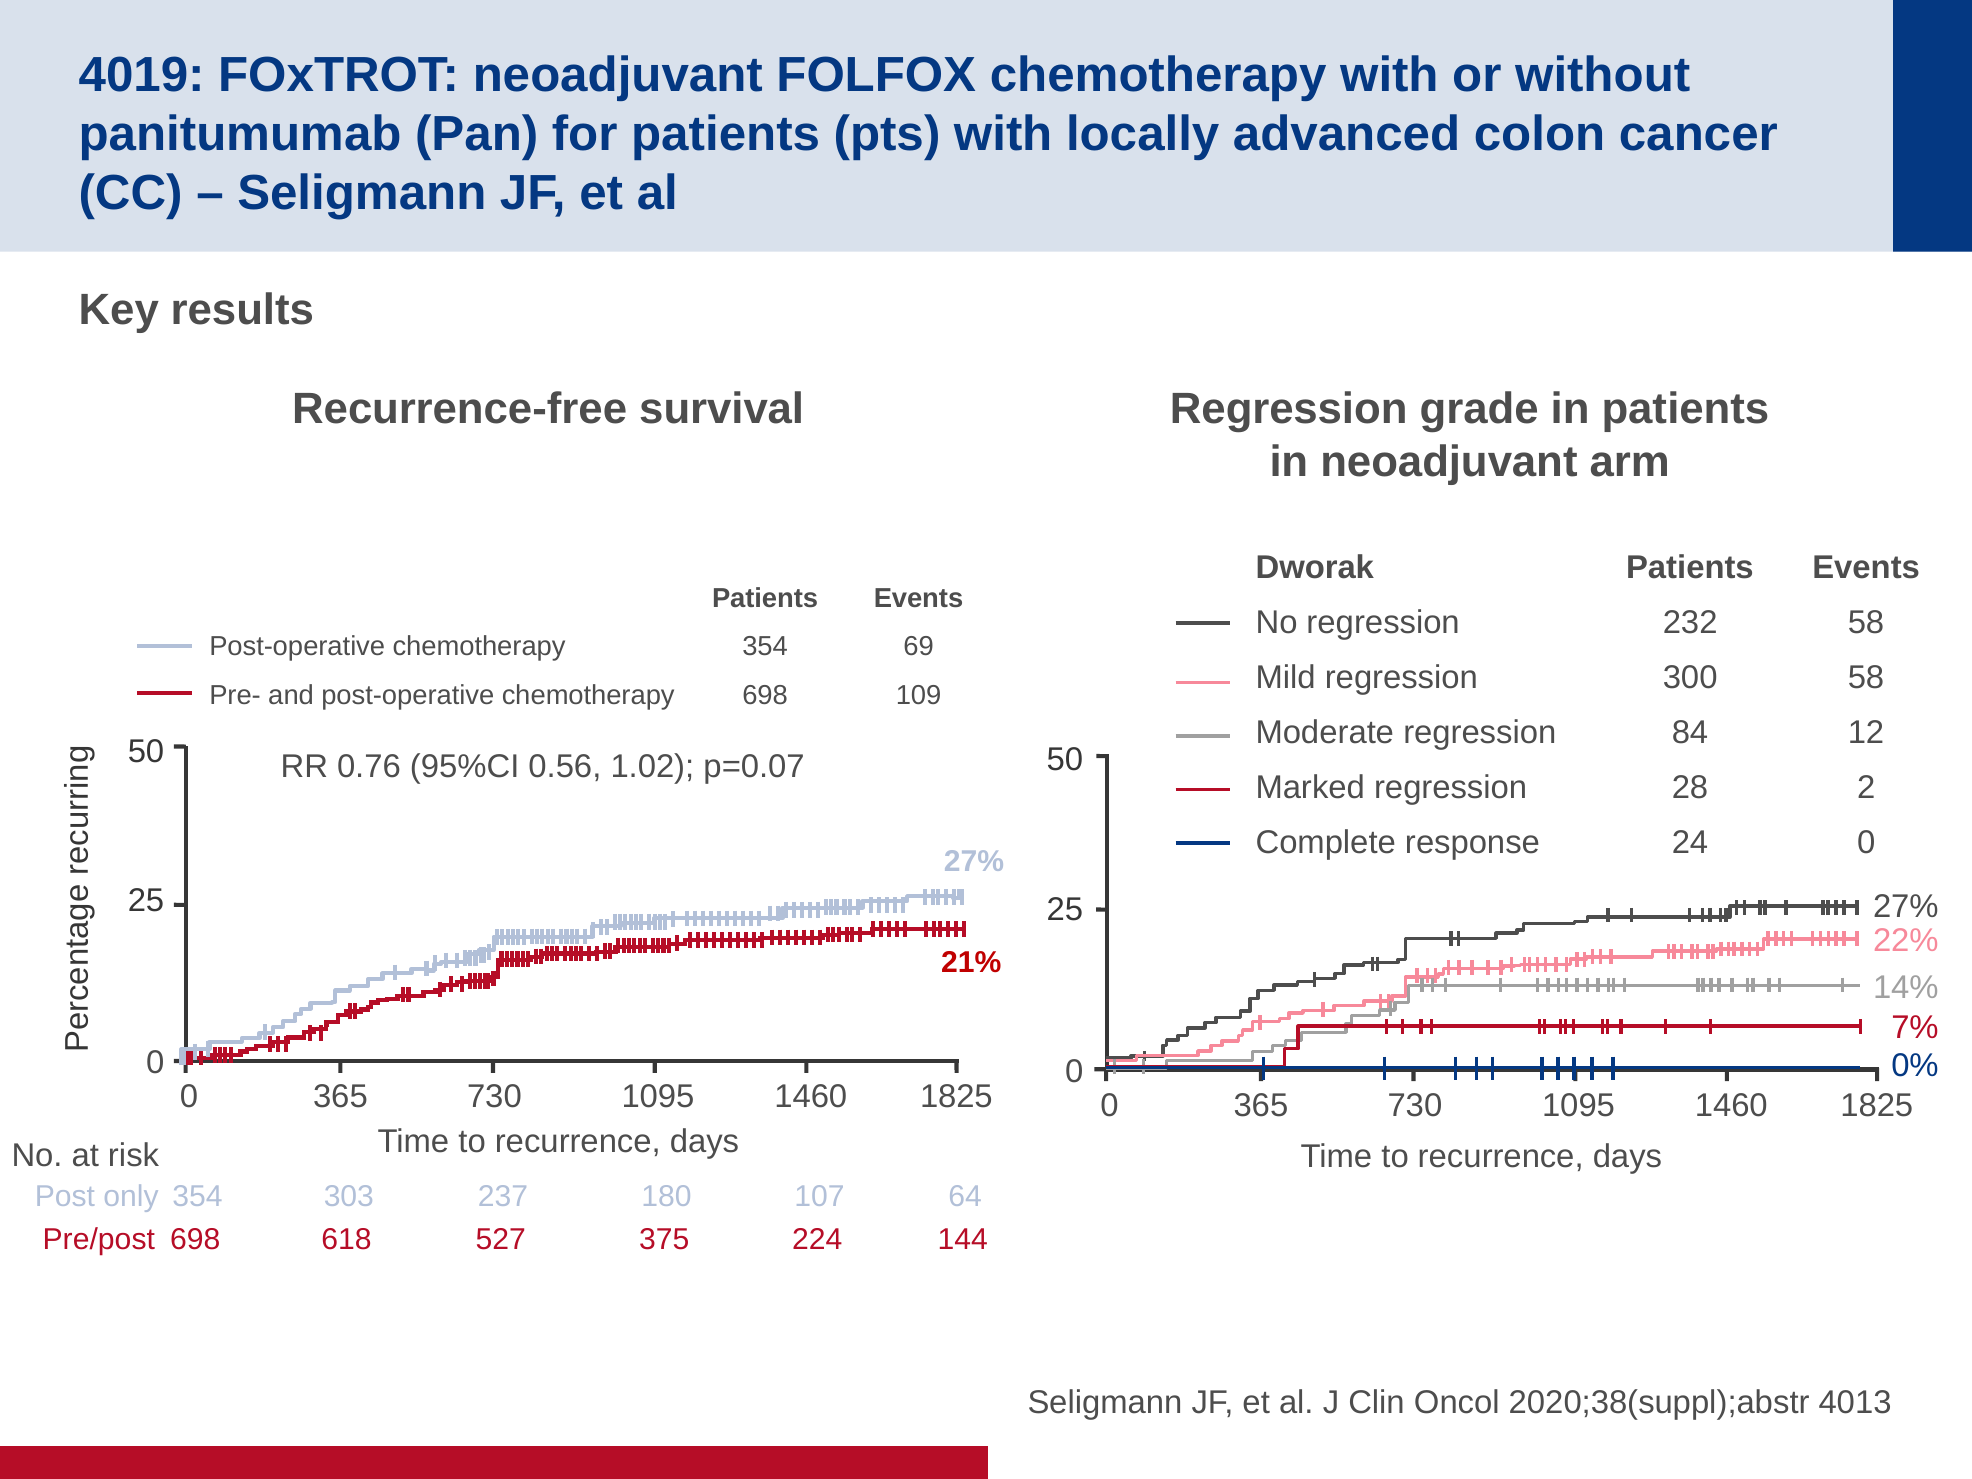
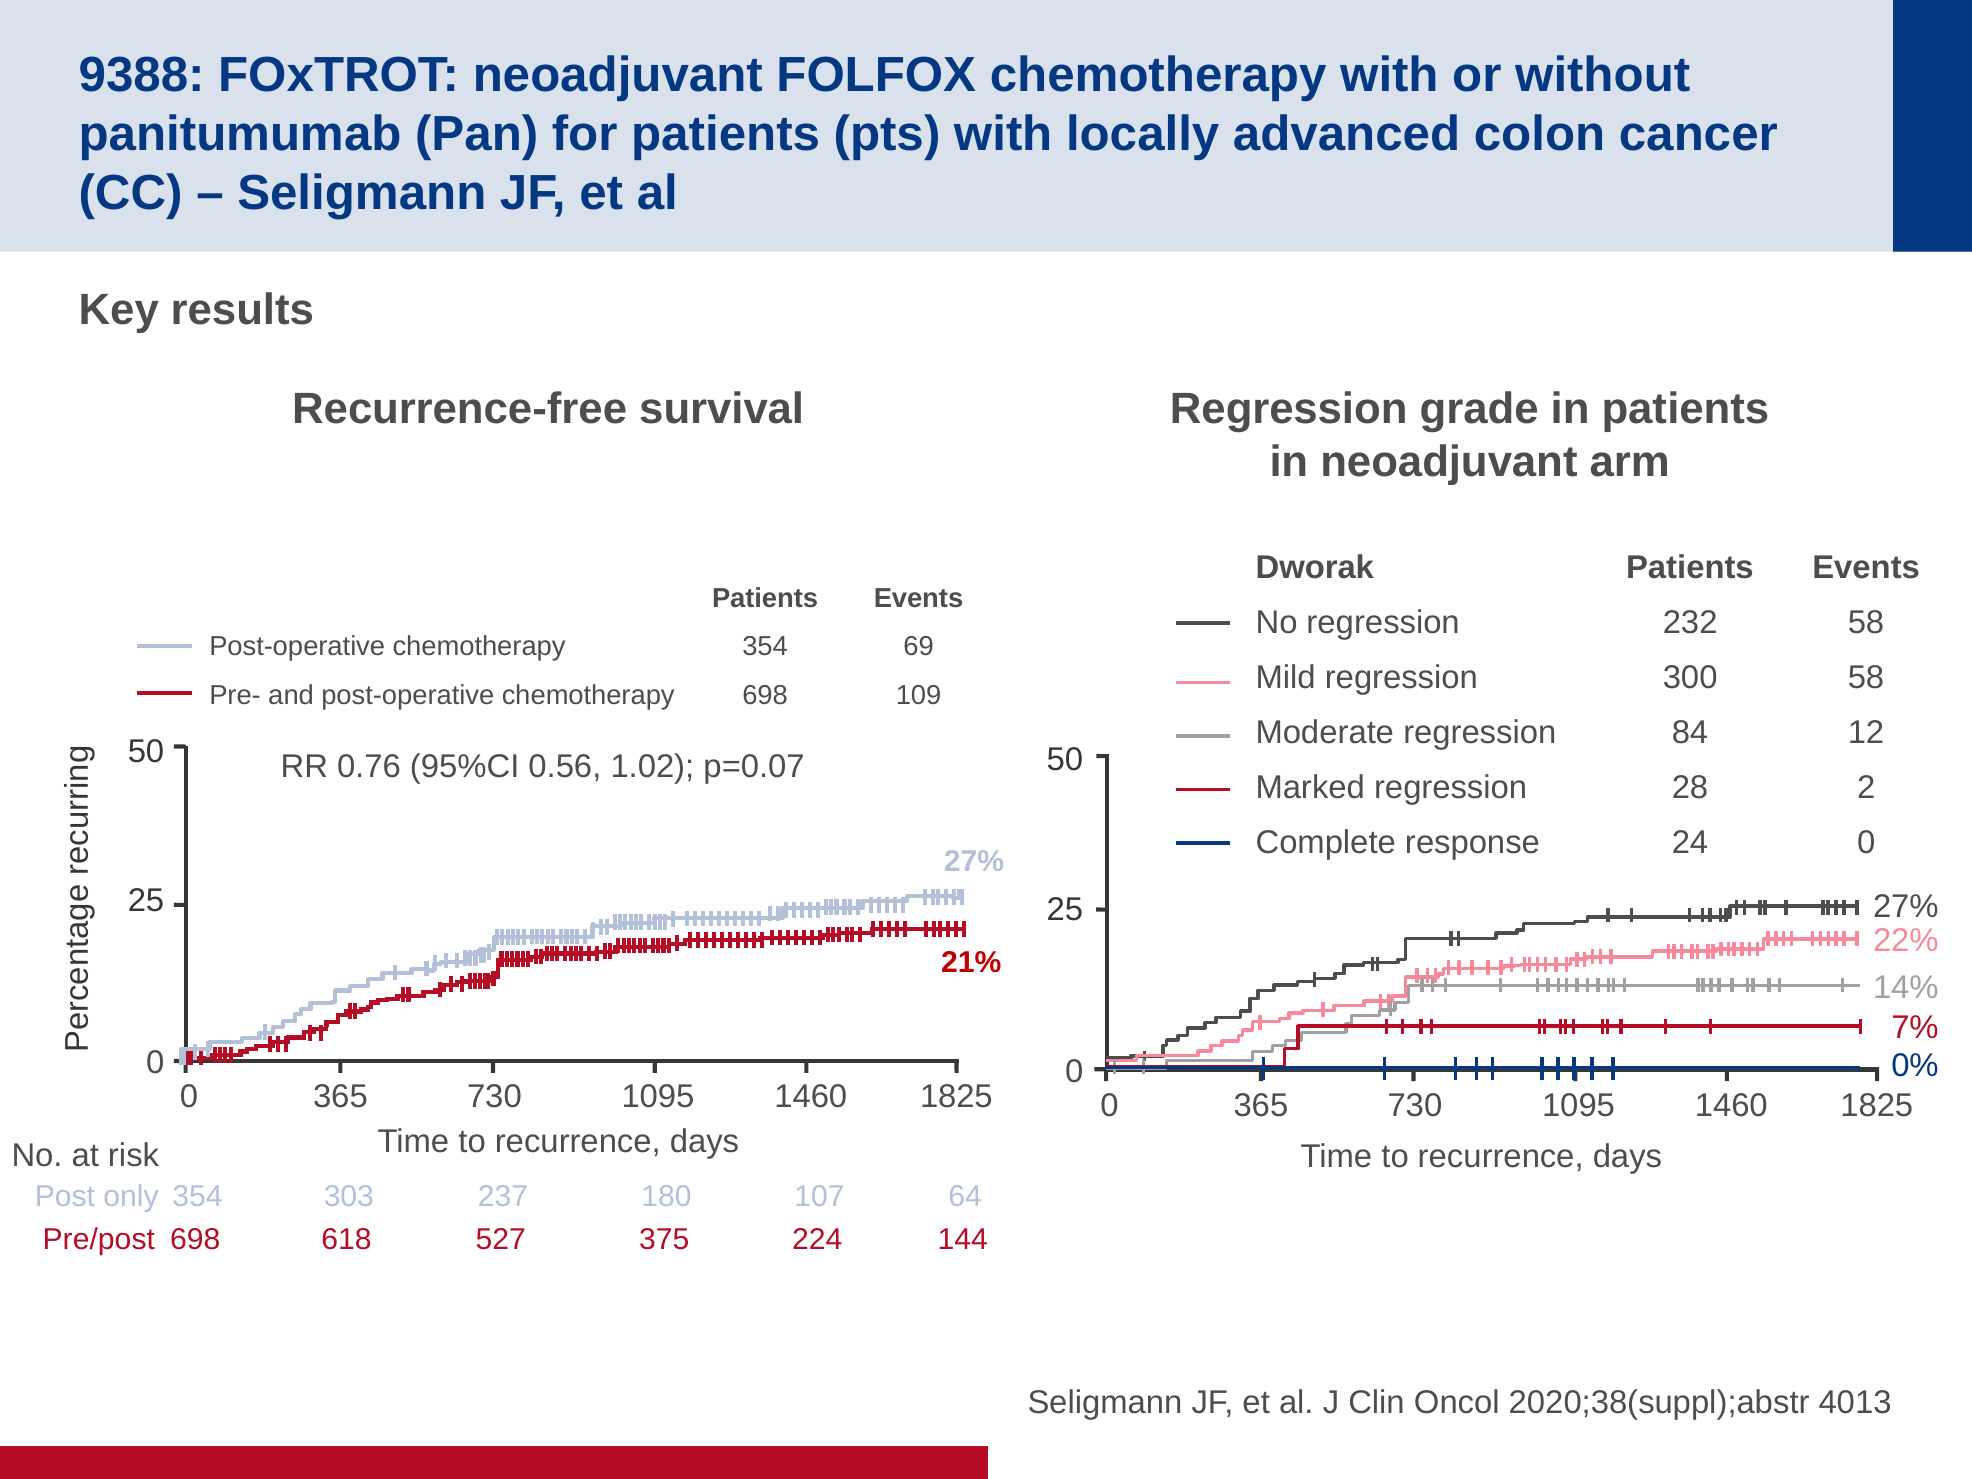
4019: 4019 -> 9388 (142, 75)
